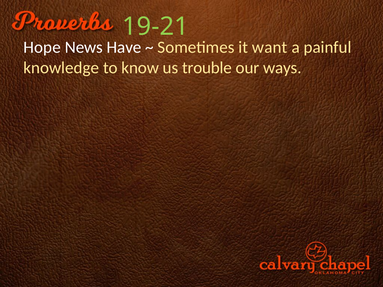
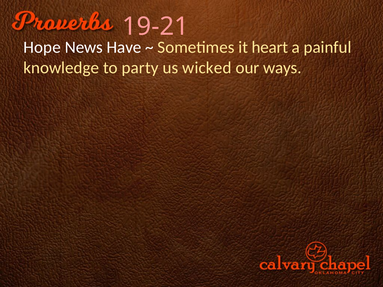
19-21 colour: light green -> pink (155, 27)
want: want -> heart (270, 47)
know: know -> party (140, 68)
trouble: trouble -> wicked (207, 68)
